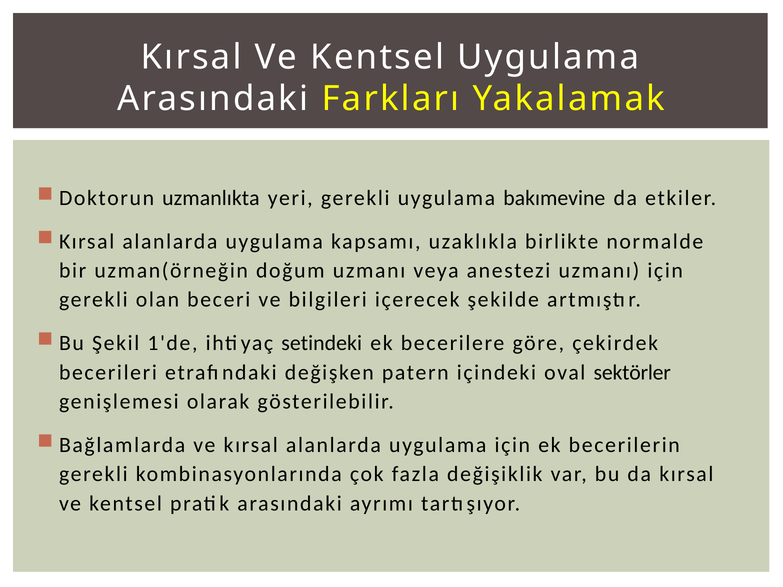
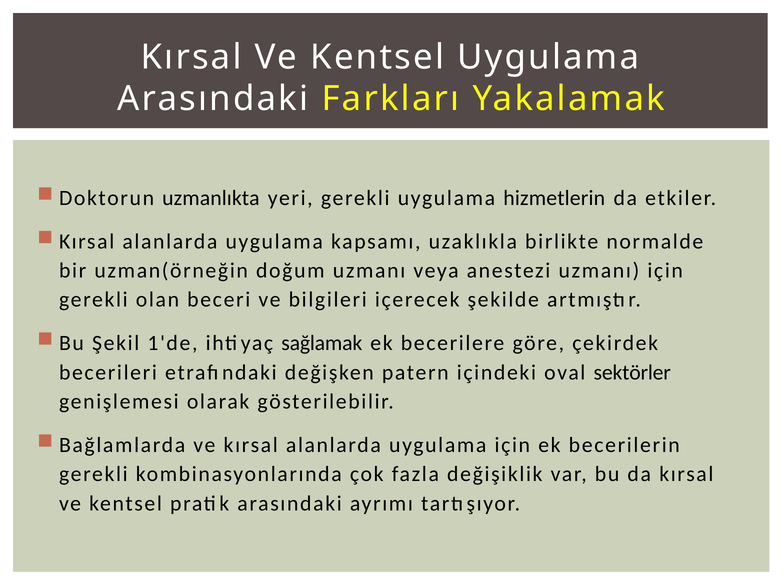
bakımevine: bakımevine -> hizmetlerin (554, 198)
setindeki: setindeki -> sağlamak (322, 343)
